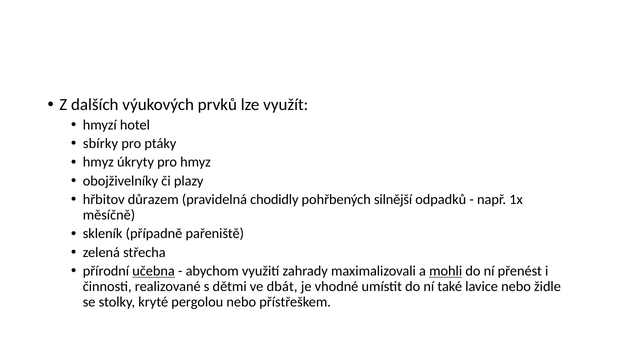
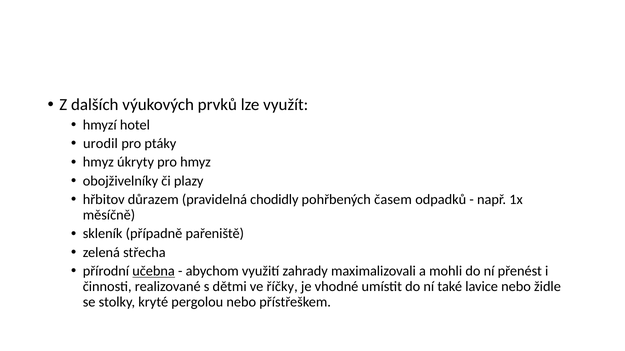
sbírky: sbírky -> urodil (100, 144)
silnější: silnější -> časem (393, 200)
mohli underline: present -> none (446, 272)
dbát: dbát -> říčky (282, 287)
